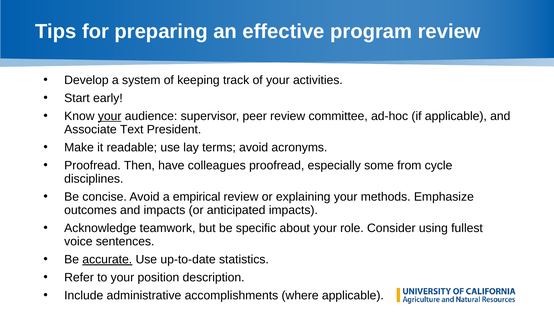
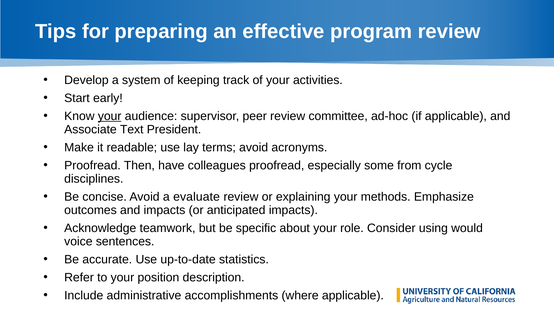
empirical: empirical -> evaluate (197, 197)
fullest: fullest -> would (467, 228)
accurate underline: present -> none (107, 259)
